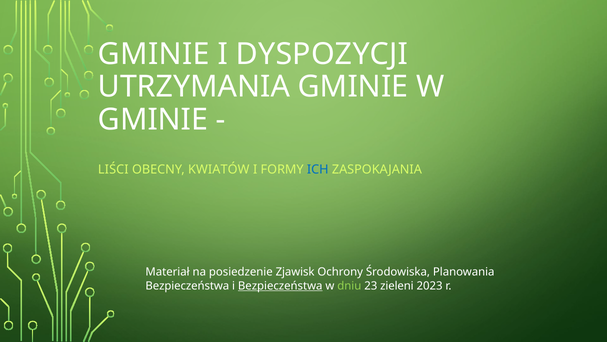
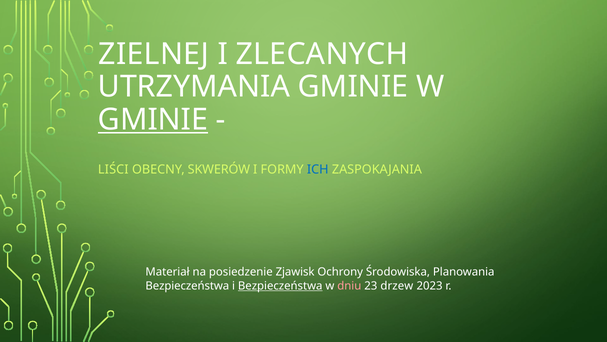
GMINIE: GMINIE -> ZIELNEJ (154, 54)
DYSPOZYCJI: DYSPOZYCJI -> ZLECANYCH (322, 54)
GMINIE underline: none -> present (153, 119)
KWIATÓW: KWIATÓW -> SKWERÓW (219, 169)
dniu colour: light green -> pink (349, 285)
zieleni: zieleni -> drzew (397, 285)
